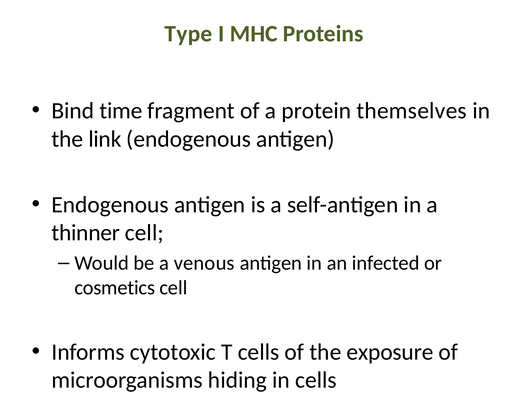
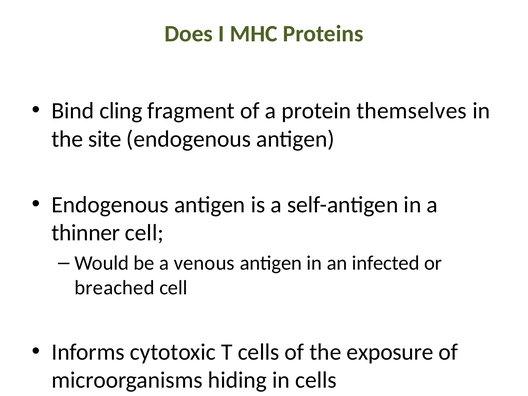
Type: Type -> Does (189, 34)
time: time -> cling (121, 111)
link: link -> site (105, 139)
cosmetics: cosmetics -> breached (115, 288)
